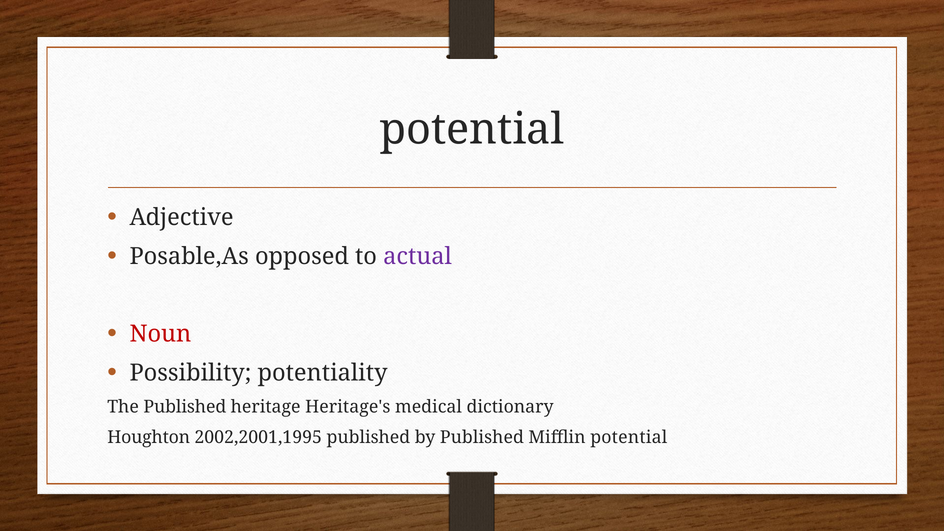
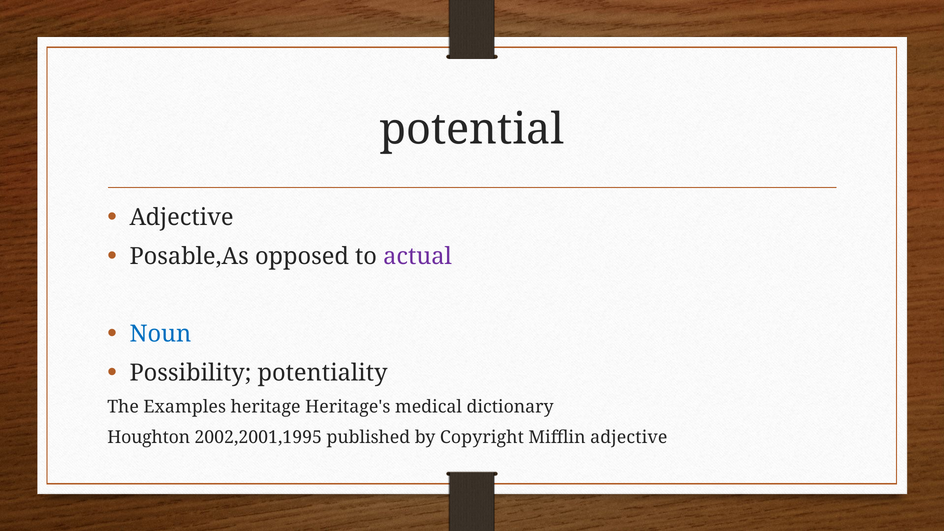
Noun colour: red -> blue (160, 334)
The Published: Published -> Examples (185, 407)
by Published: Published -> Copyright (482, 438)
Mifflin potential: potential -> adjective (629, 438)
